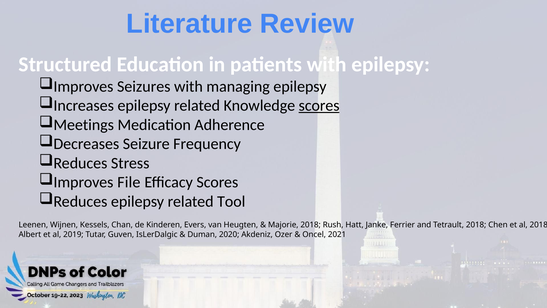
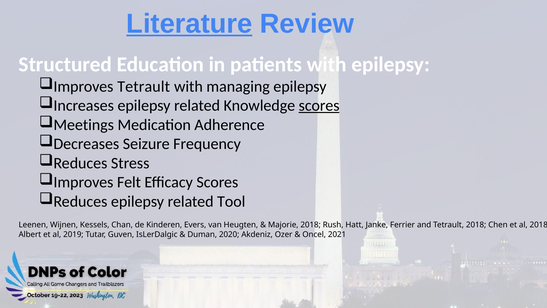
Literature underline: none -> present (189, 24)
Improves Seizures: Seizures -> Tetrault (144, 86)
File: File -> Felt (129, 182)
